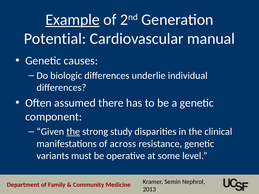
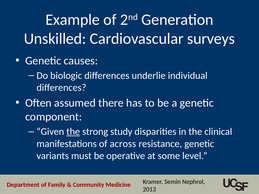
Example underline: present -> none (73, 20)
Potential: Potential -> Unskilled (55, 39)
manual: manual -> surveys (211, 39)
